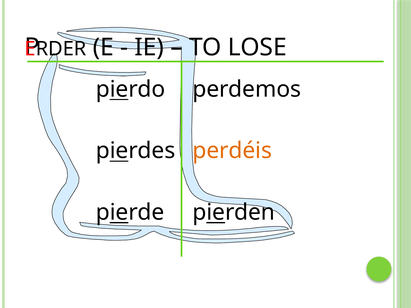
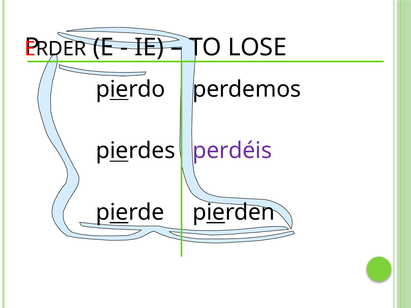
perdéis colour: orange -> purple (232, 151)
